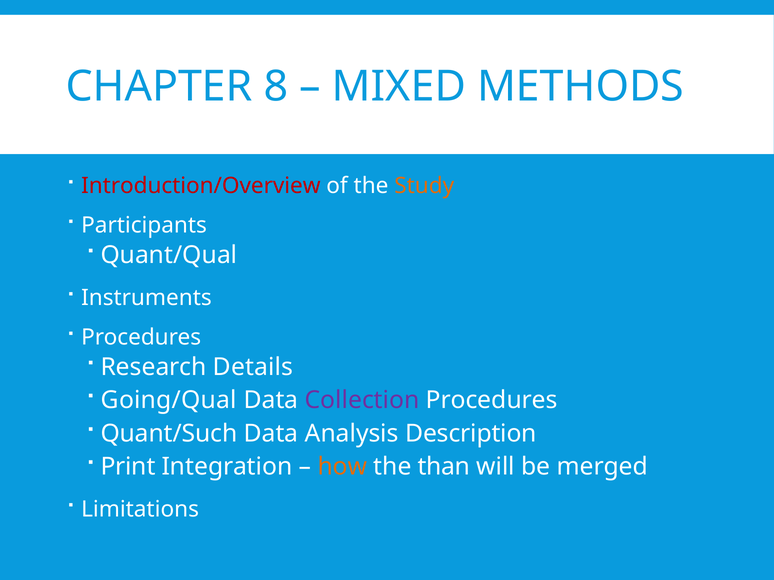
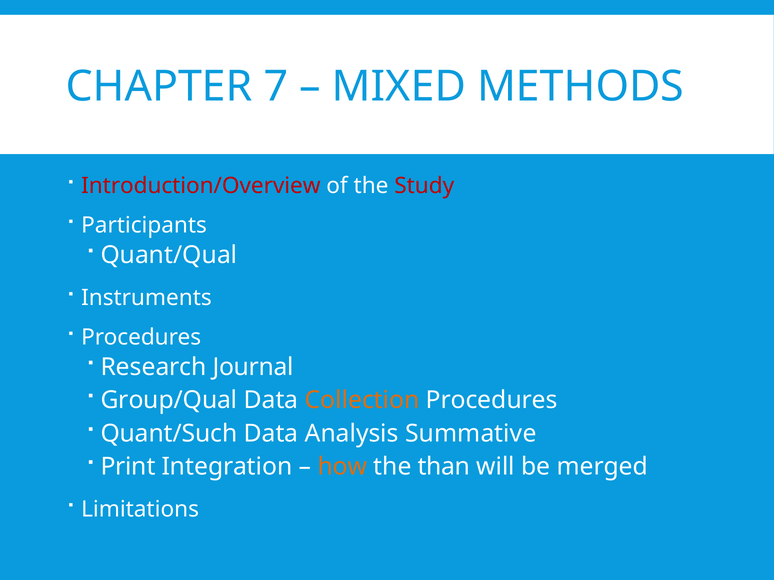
8: 8 -> 7 (276, 87)
Study colour: orange -> red (424, 186)
Details: Details -> Journal (253, 368)
Going/Qual: Going/Qual -> Group/Qual (169, 401)
Collection colour: purple -> orange (362, 401)
Description: Description -> Summative (471, 434)
